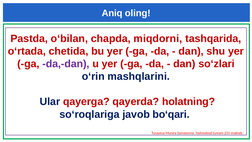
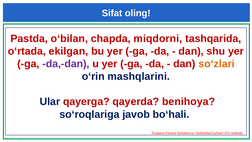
Aniq: Aniq -> Sifat (112, 13)
chetida: chetida -> ekilgan (68, 51)
so‘zlari colour: red -> orange (217, 64)
holatning: holatning -> benihoya (189, 102)
bo‘qari: bo‘qari -> bo‘hali (171, 114)
